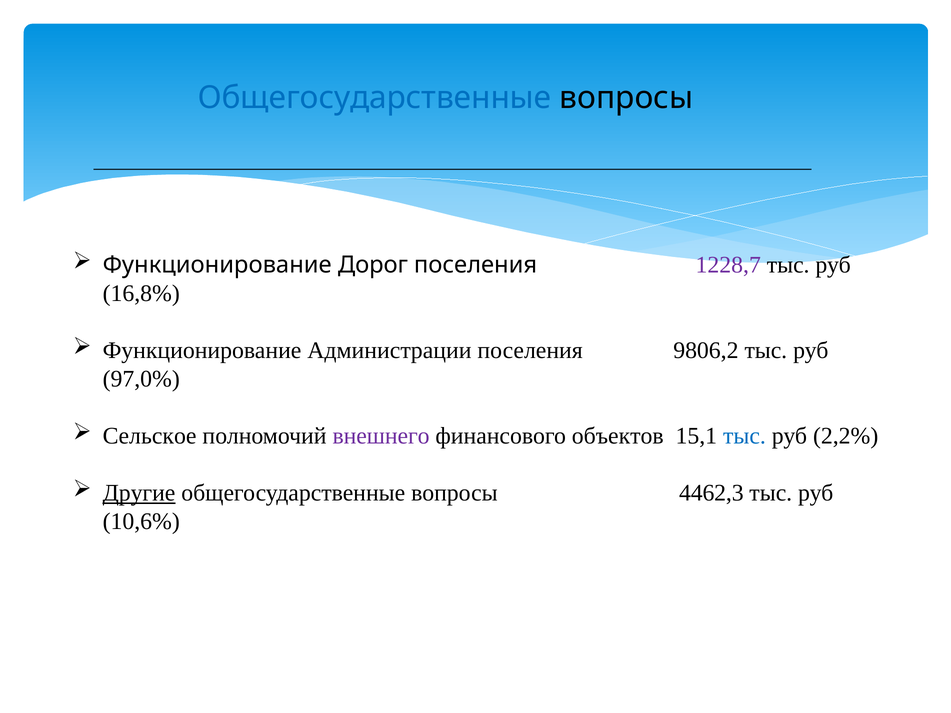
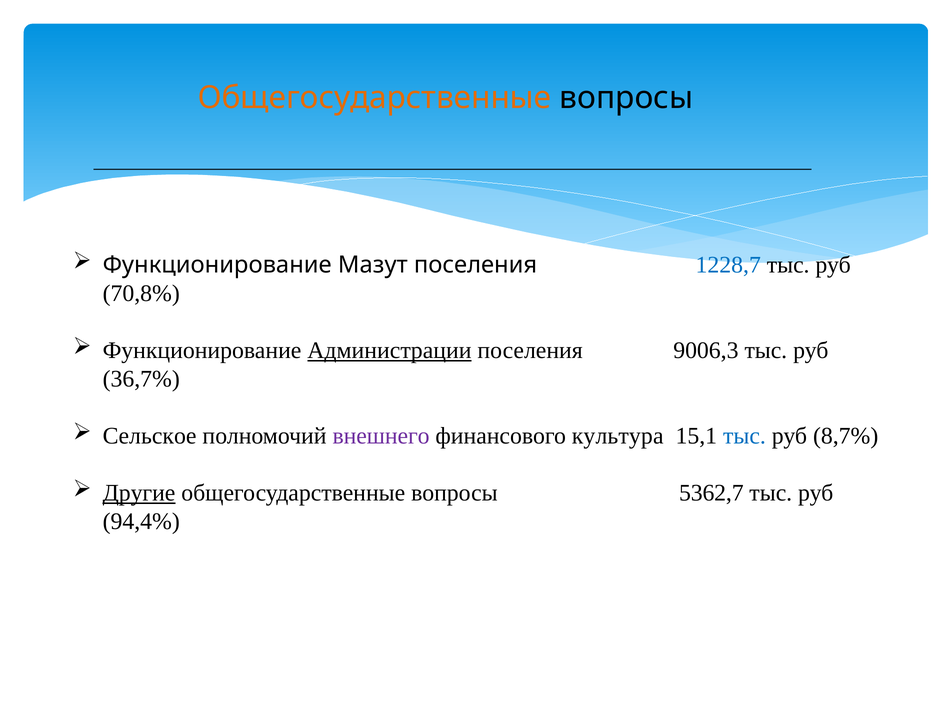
Общегосударственные colour: blue -> orange (374, 98)
Дорог: Дорог -> Мазут (373, 265)
1228,7 colour: purple -> blue (728, 265)
16,8%: 16,8% -> 70,8% (141, 293)
Администрации underline: none -> present (389, 350)
9806,2: 9806,2 -> 9006,3 (706, 350)
97,0%: 97,0% -> 36,7% (141, 379)
объектов: объектов -> культура (618, 436)
2,2%: 2,2% -> 8,7% (846, 436)
4462,3: 4462,3 -> 5362,7 (711, 493)
10,6%: 10,6% -> 94,4% (141, 522)
